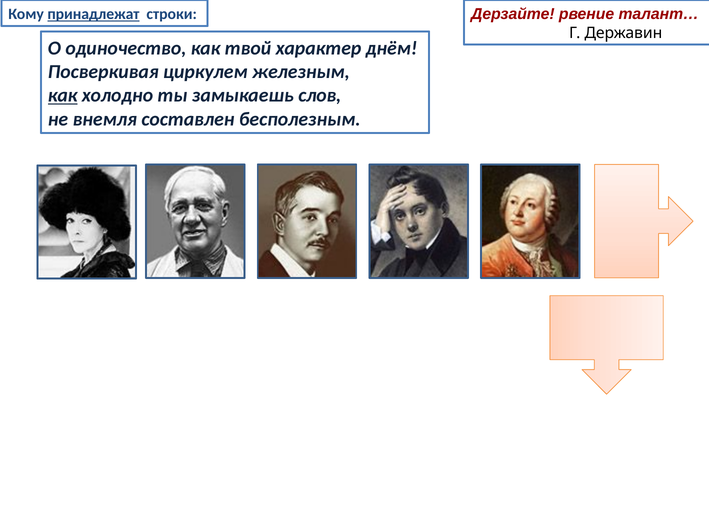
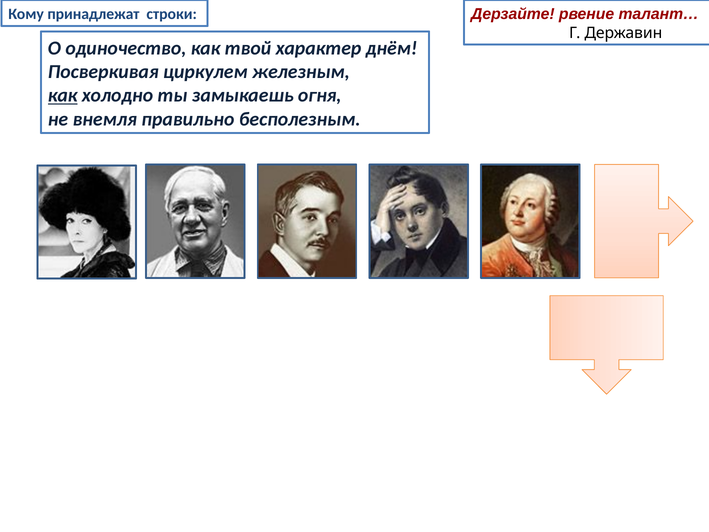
принадлежат underline: present -> none (93, 14)
слов: слов -> огня (320, 95)
составлен: составлен -> правильно (188, 119)
